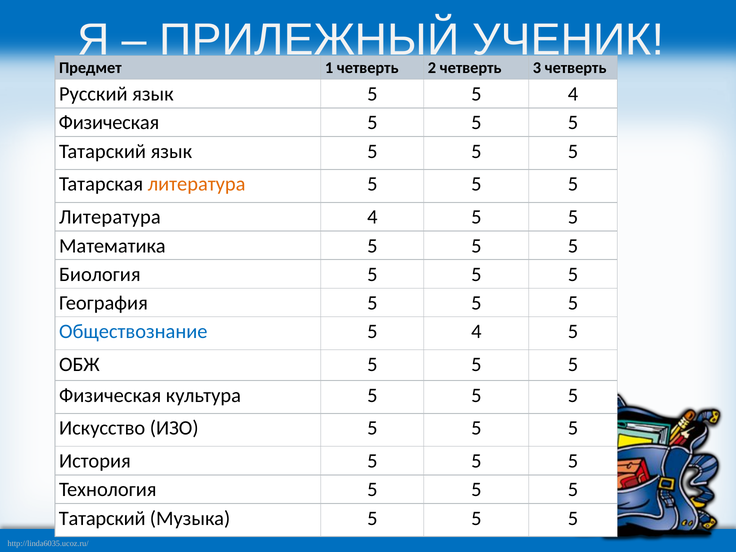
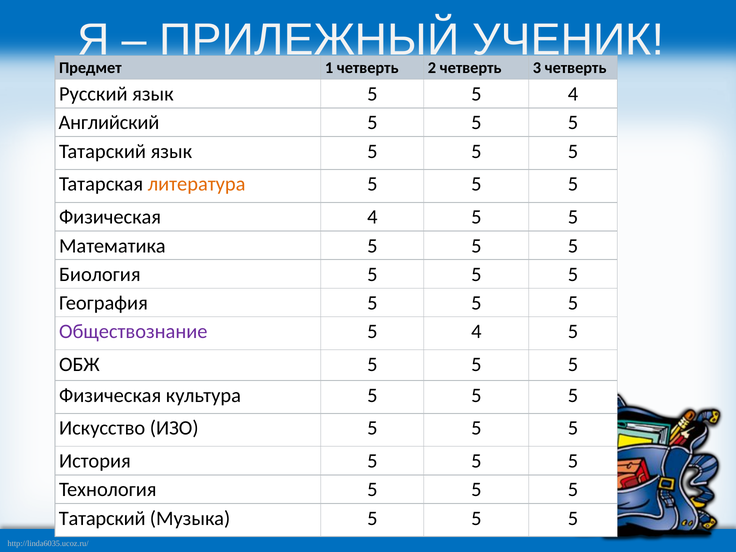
Физическая: Физическая -> Английский (109, 123)
Литература: Литература -> Физическая (110, 217)
Обществознание colour: blue -> purple (133, 331)
